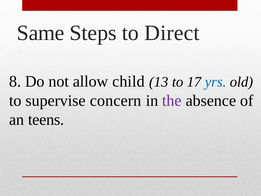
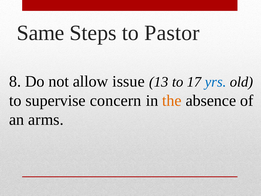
Direct: Direct -> Pastor (172, 33)
child: child -> issue (128, 81)
the colour: purple -> orange (172, 100)
teens: teens -> arms (46, 120)
